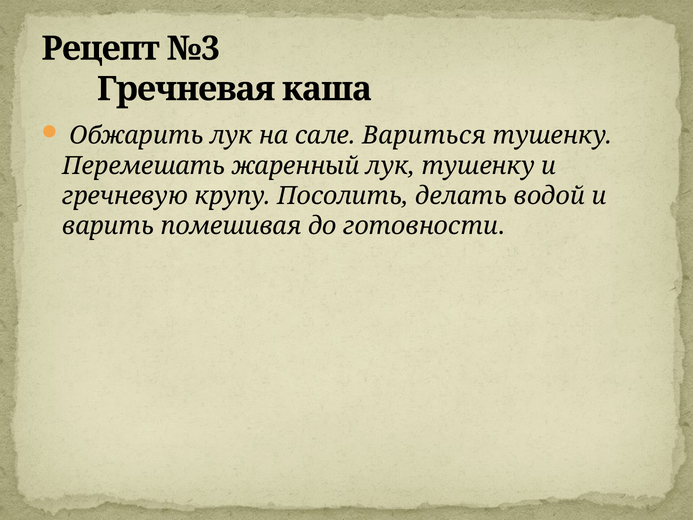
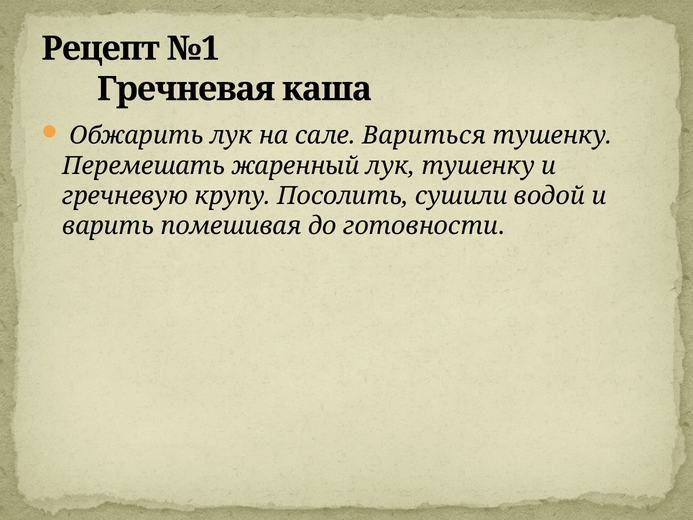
№3: №3 -> №1 (193, 49)
делать: делать -> сушили (461, 196)
